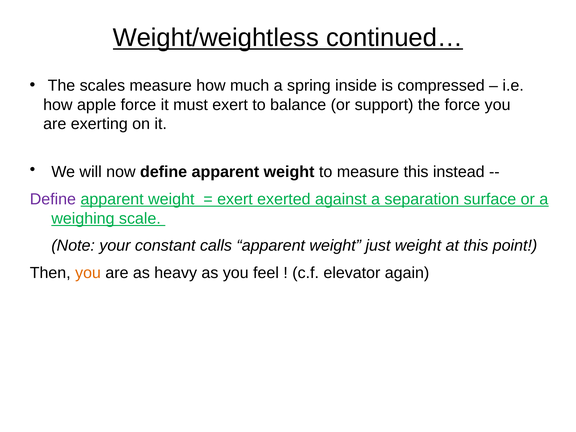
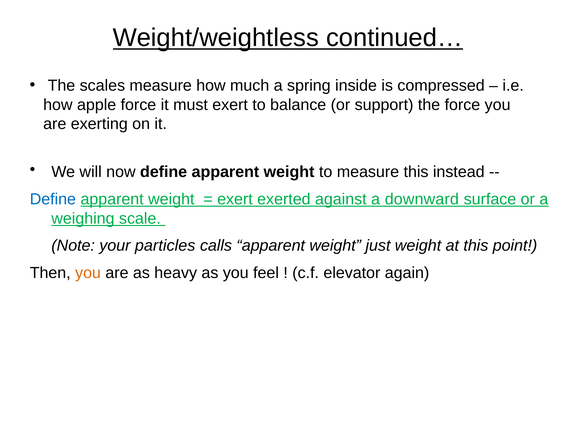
Define colour: purple -> blue (53, 199)
separation: separation -> downward (422, 199)
constant: constant -> particles (165, 246)
